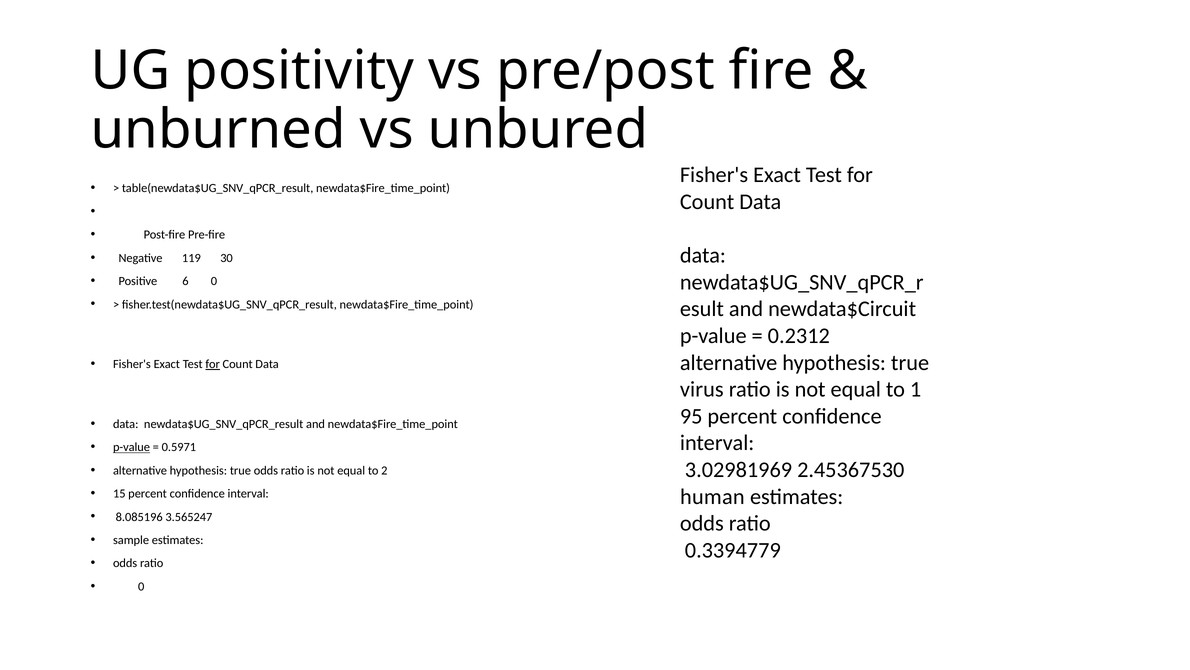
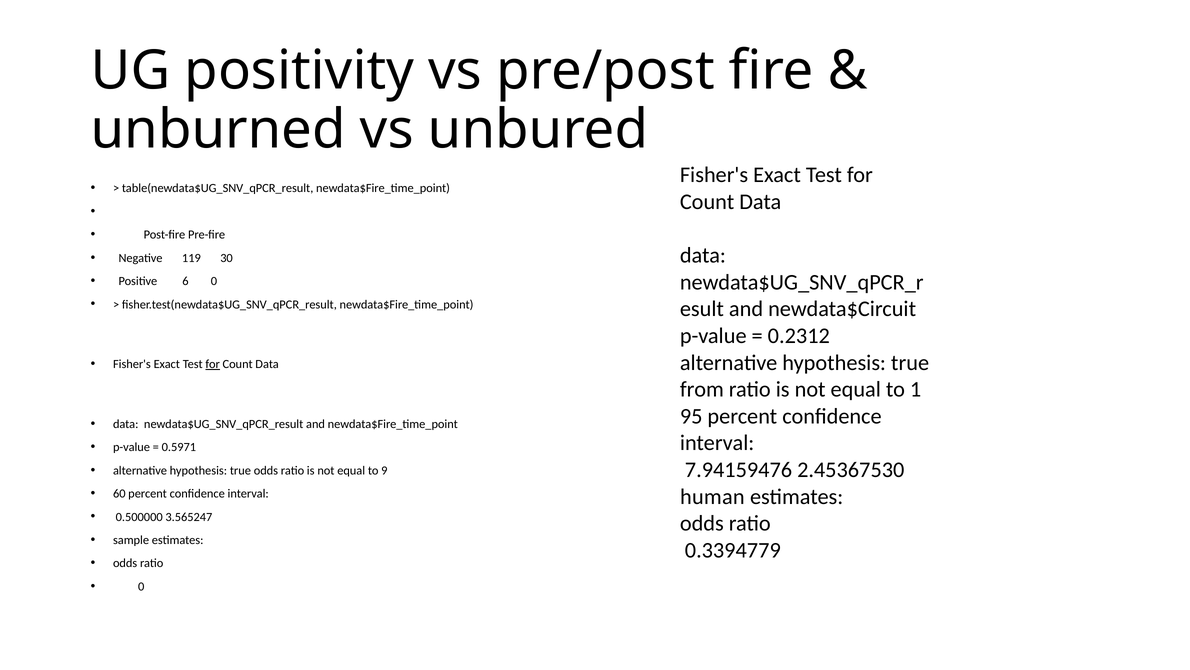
virus: virus -> from (702, 389)
p-value underline: present -> none (131, 447)
3.02981969: 3.02981969 -> 7.94159476 (738, 469)
2: 2 -> 9 (384, 470)
15: 15 -> 60 (119, 493)
8.085196: 8.085196 -> 0.500000 (139, 516)
